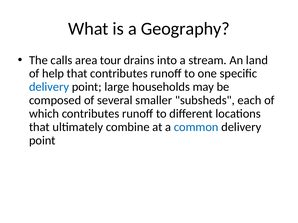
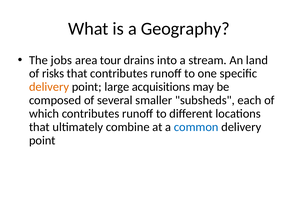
calls: calls -> jobs (61, 60)
help: help -> risks (53, 74)
delivery colour: blue -> orange (49, 87)
households: households -> acquisitions (161, 87)
